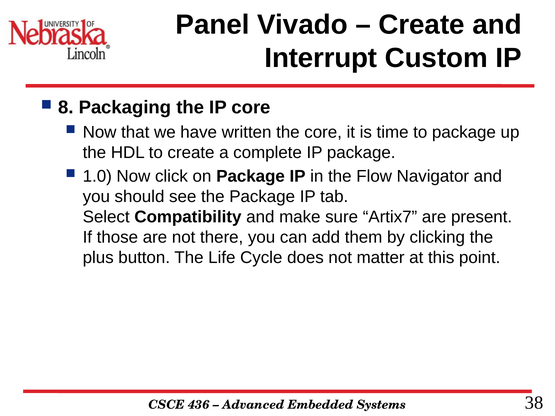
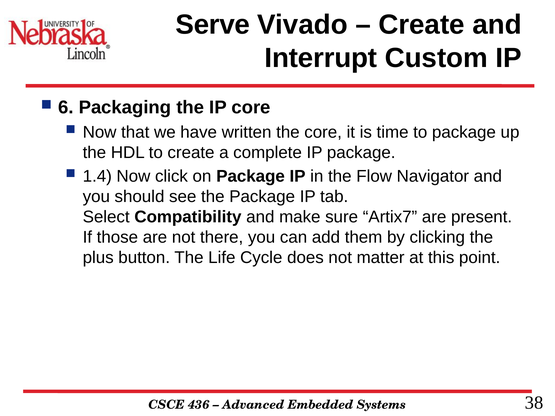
Panel: Panel -> Serve (213, 25)
8: 8 -> 6 (66, 108)
1.0: 1.0 -> 1.4 (97, 176)
